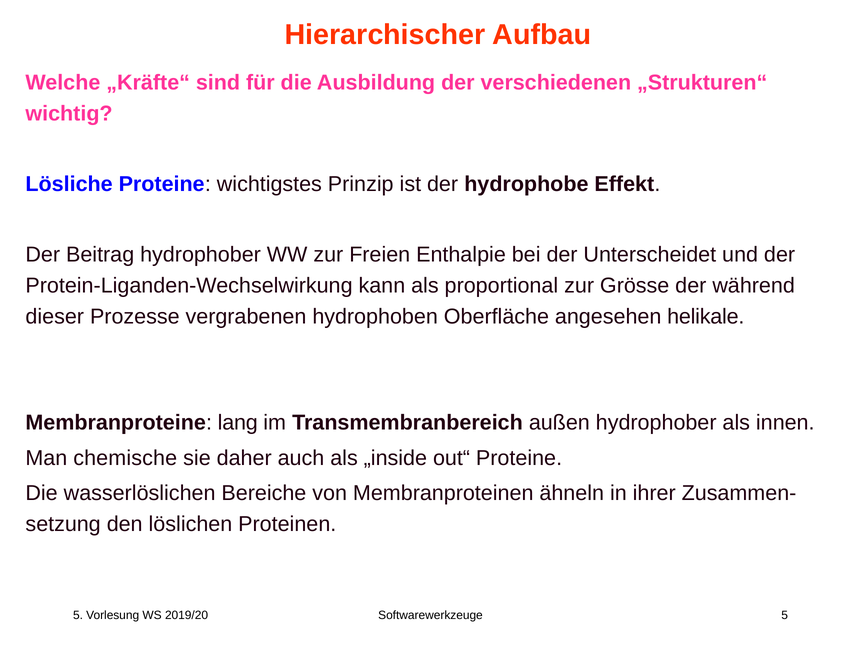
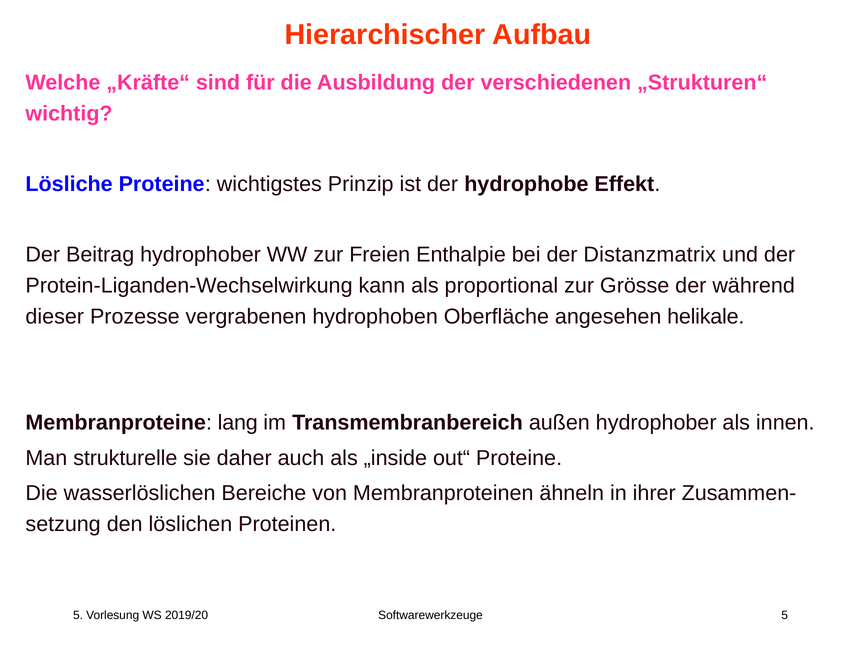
Unterscheidet: Unterscheidet -> Distanzmatrix (650, 255)
chemische: chemische -> strukturelle (125, 458)
